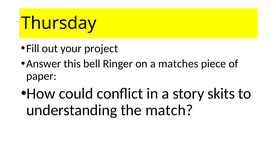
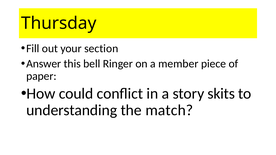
project: project -> section (101, 49)
matches: matches -> member (178, 64)
